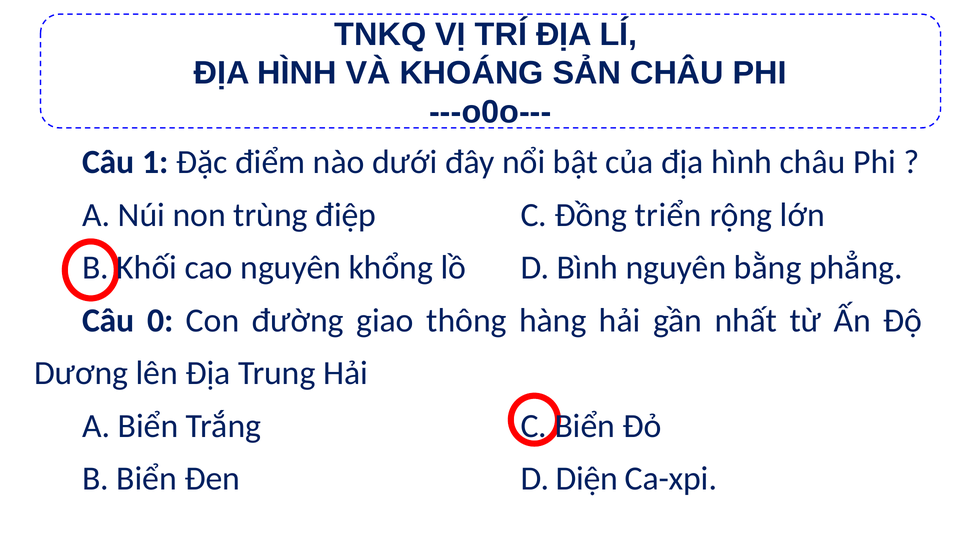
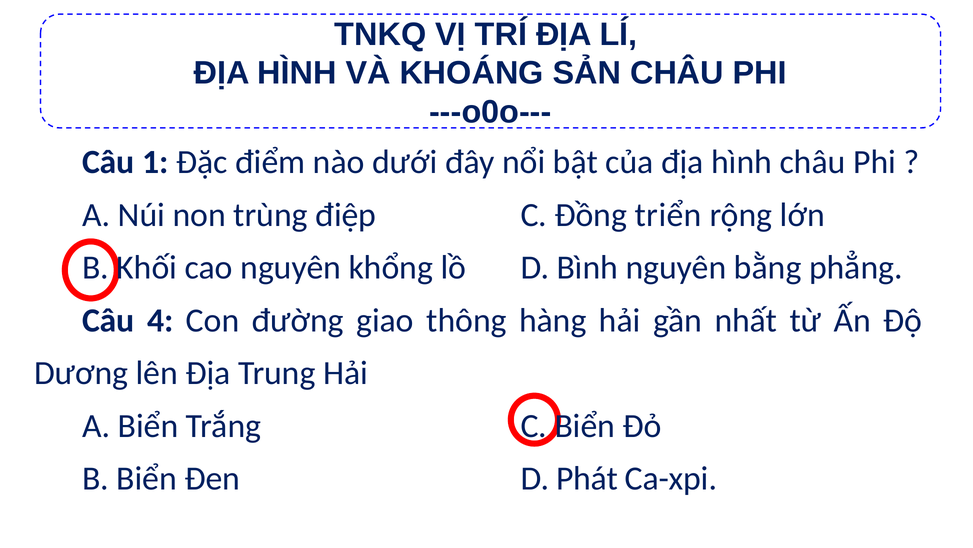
0: 0 -> 4 (160, 320)
Diện: Diện -> Phát (587, 478)
